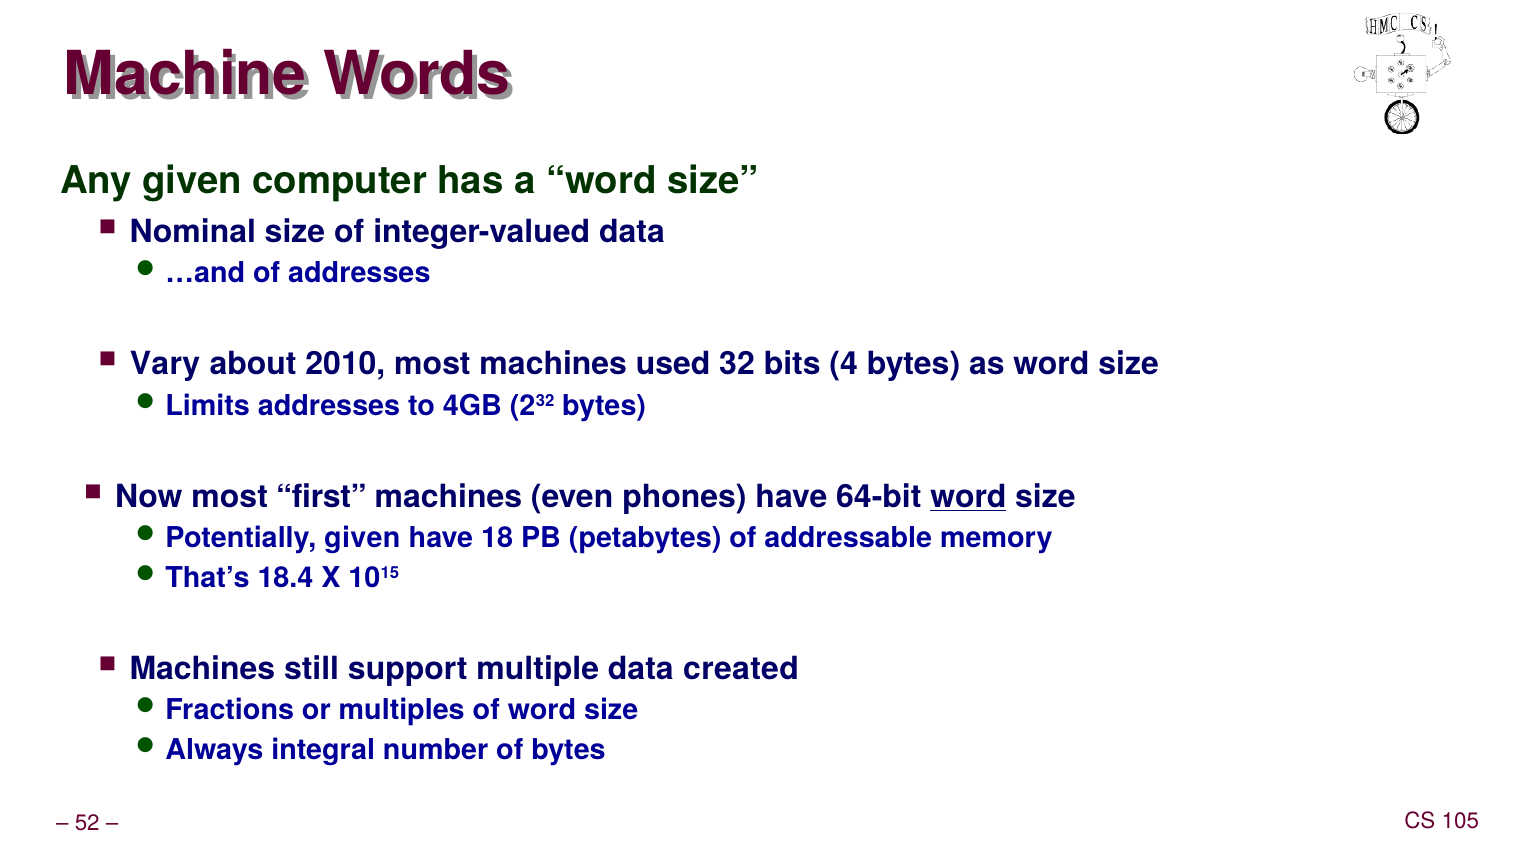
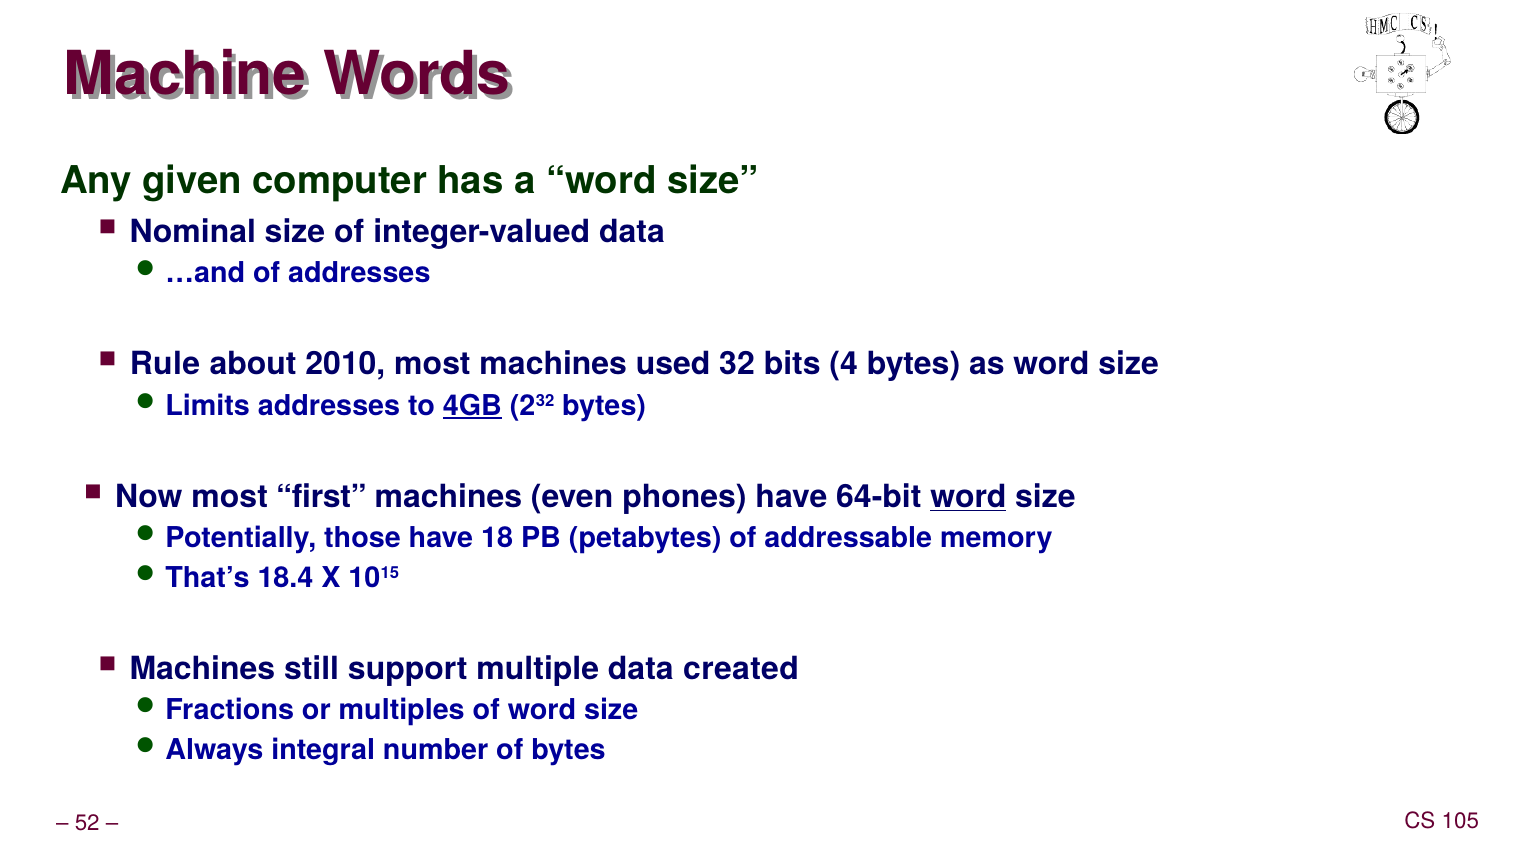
Vary: Vary -> Rule (165, 365)
4GB underline: none -> present (472, 406)
given: given -> those (362, 538)
